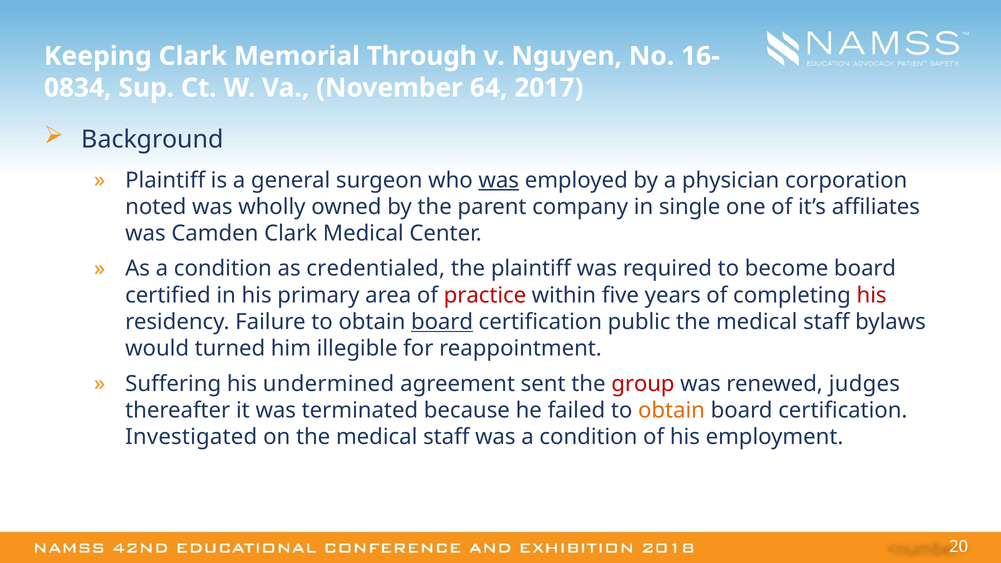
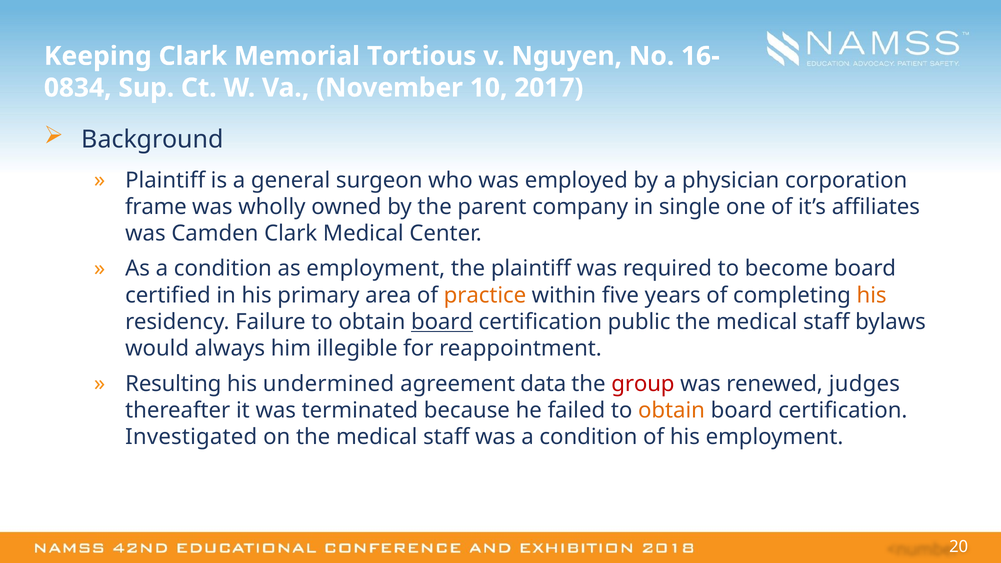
Through: Through -> Tortious (422, 56)
64: 64 -> 10 (489, 88)
was underline: present -> none (499, 180)
noted: noted -> frame (156, 207)
as credentialed: credentialed -> employment (376, 269)
practice colour: red -> orange (485, 295)
his colour: red -> orange (872, 295)
turned: turned -> always (230, 349)
Suffering: Suffering -> Resulting (173, 384)
sent: sent -> data (543, 384)
